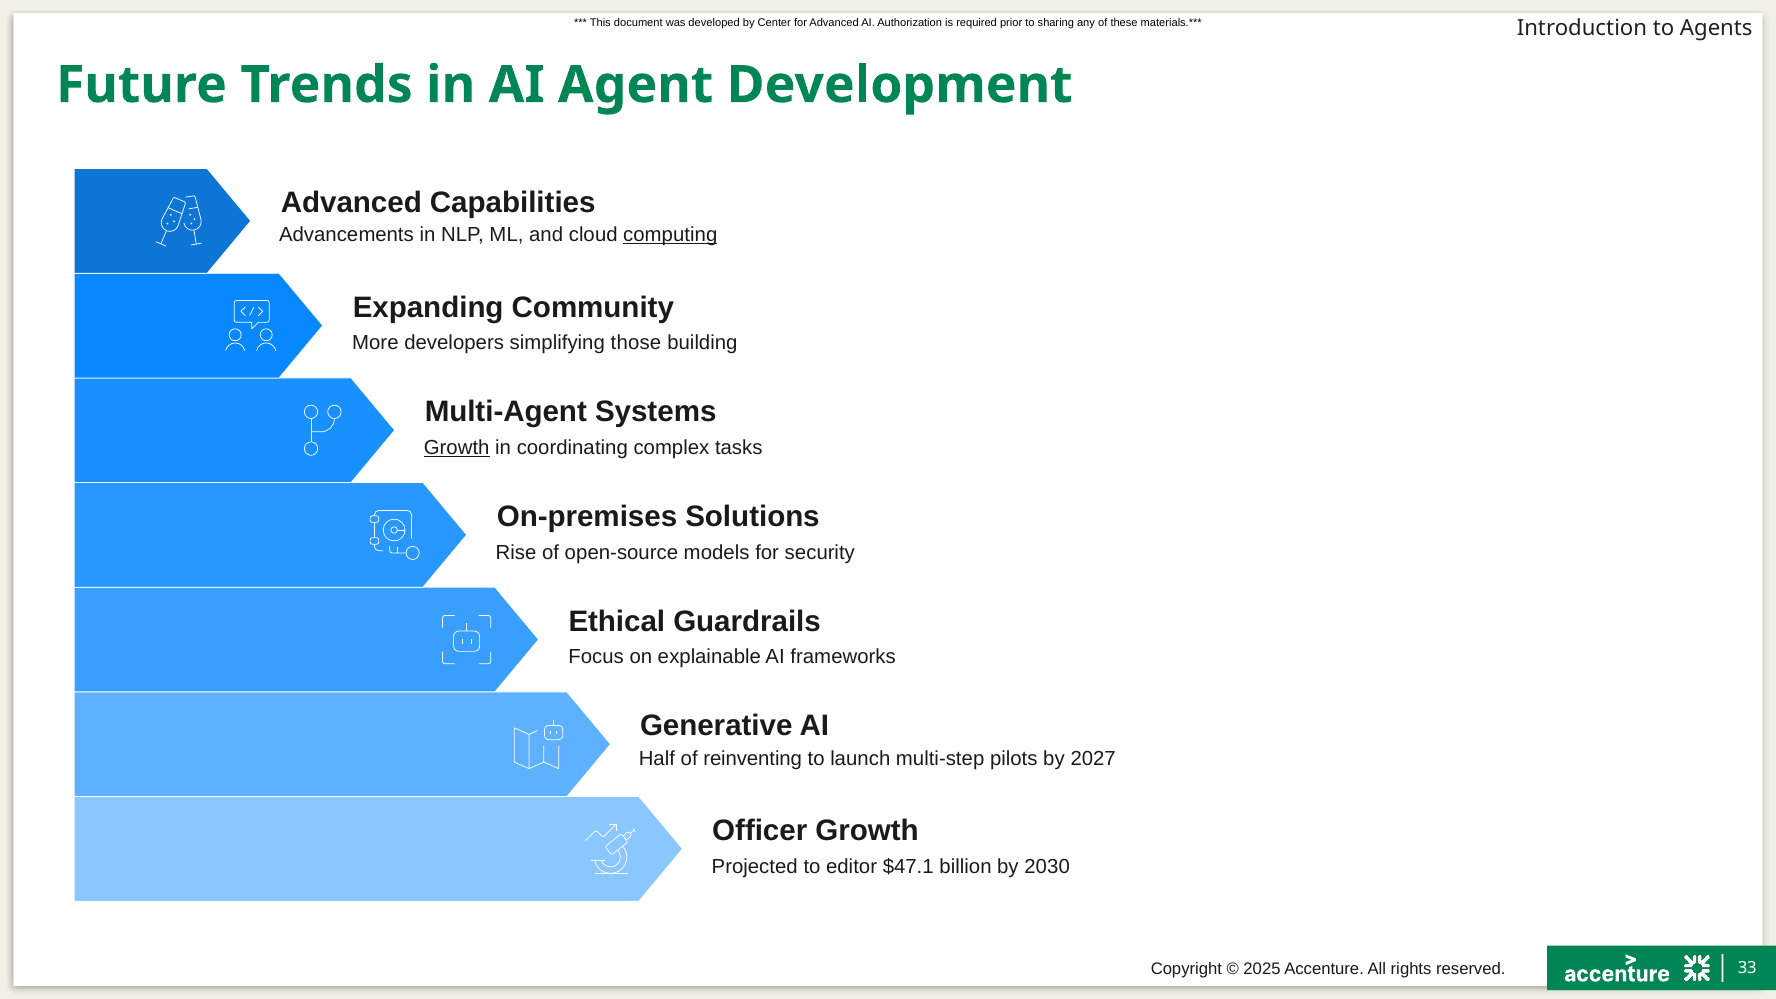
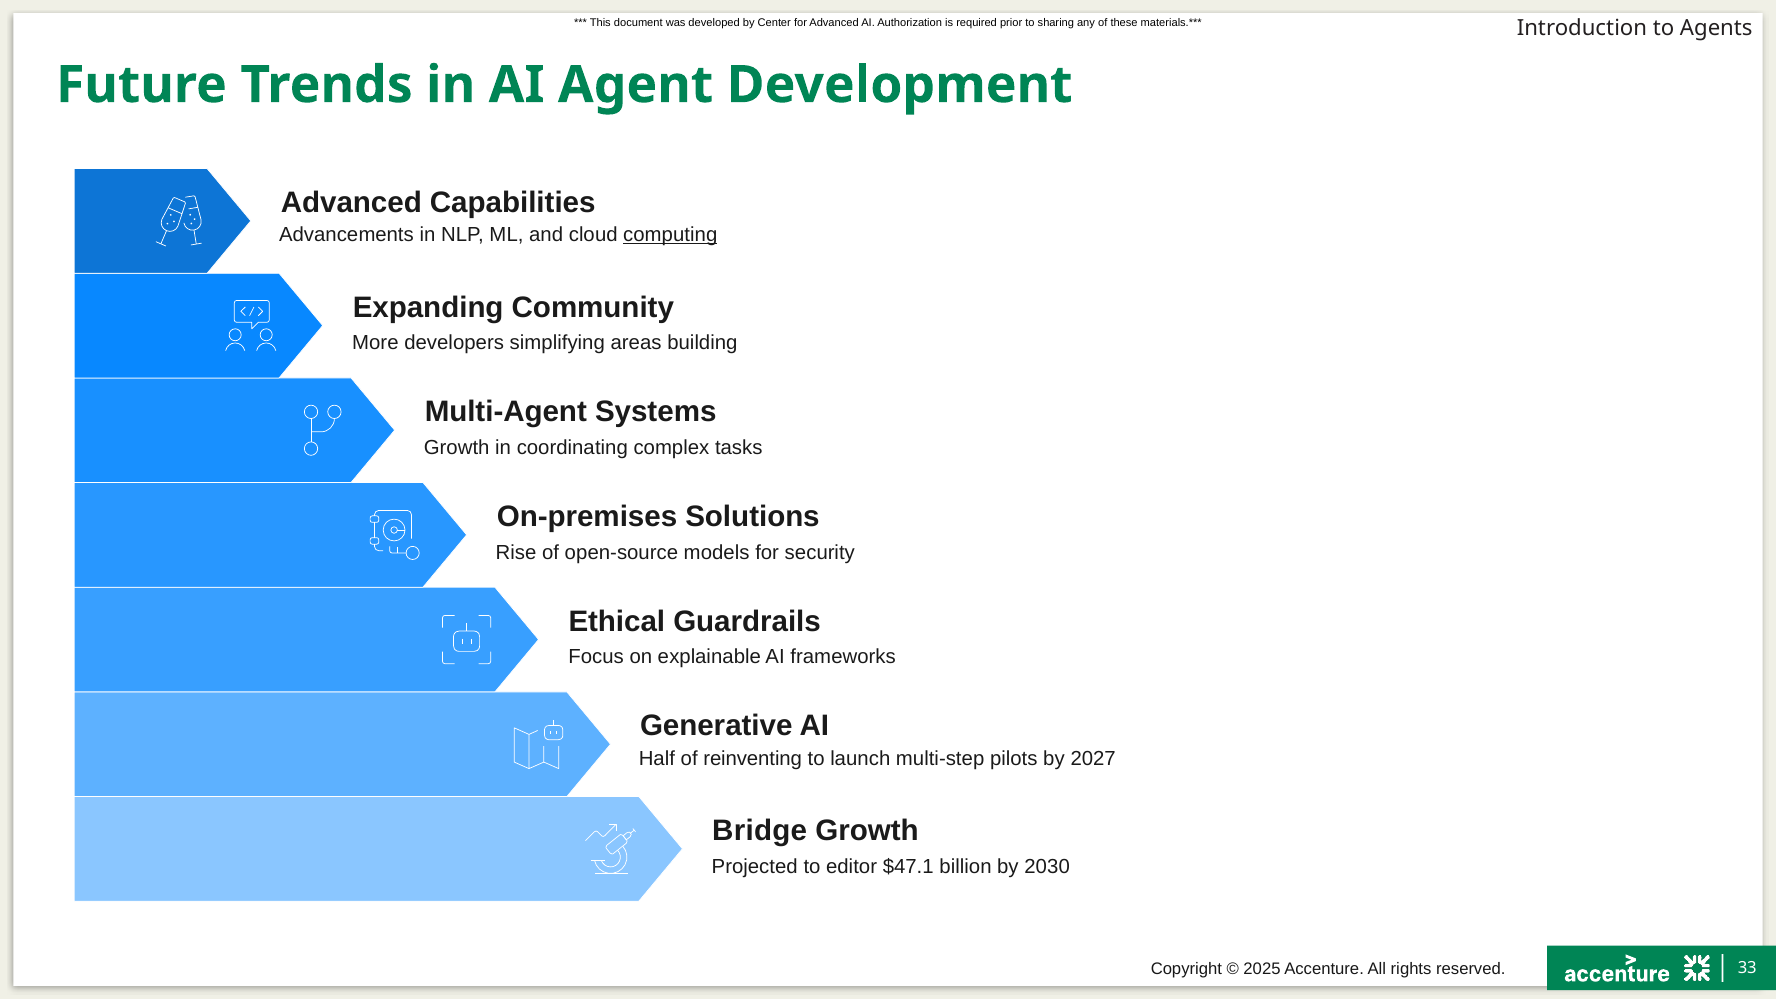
those: those -> areas (636, 343)
Growth underline: present -> none (457, 448)
Officer: Officer -> Bridge (760, 831)
